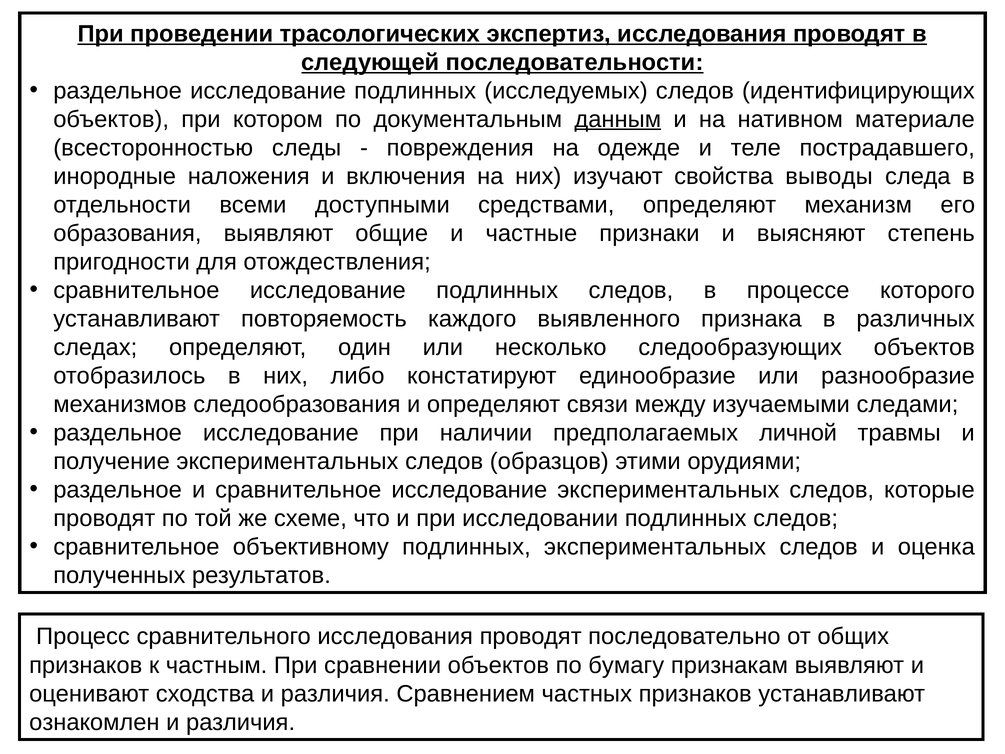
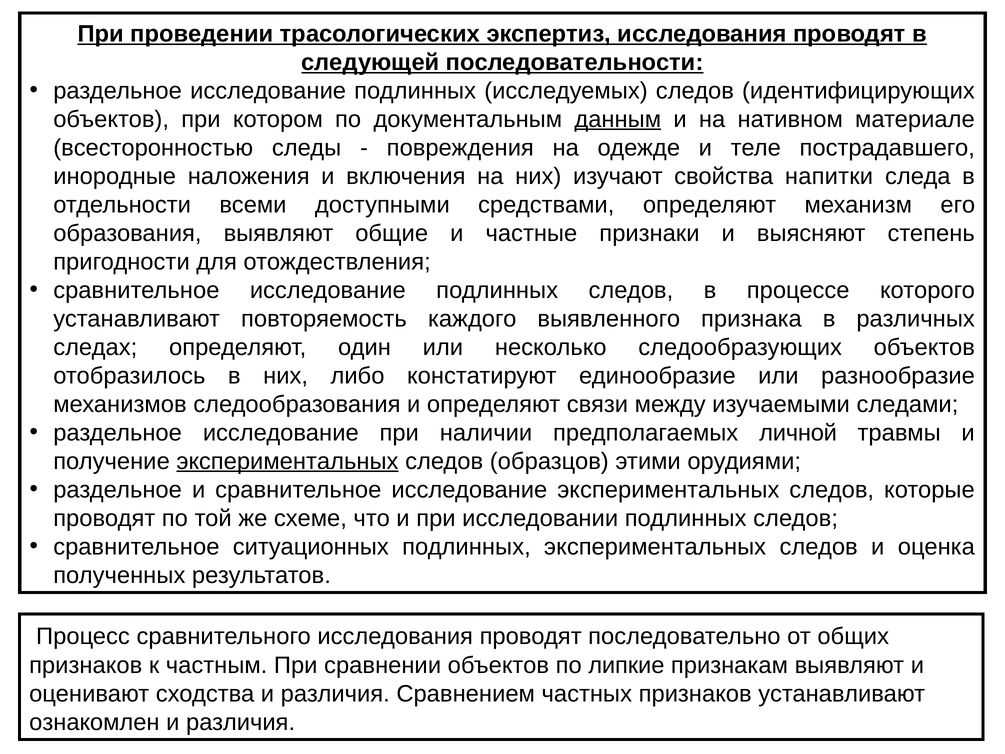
выводы: выводы -> напитки (829, 176)
экспериментальных underline: none -> present (287, 461)
объективному: объективному -> ситуационных (311, 546)
бумагу: бумагу -> липкие (626, 665)
